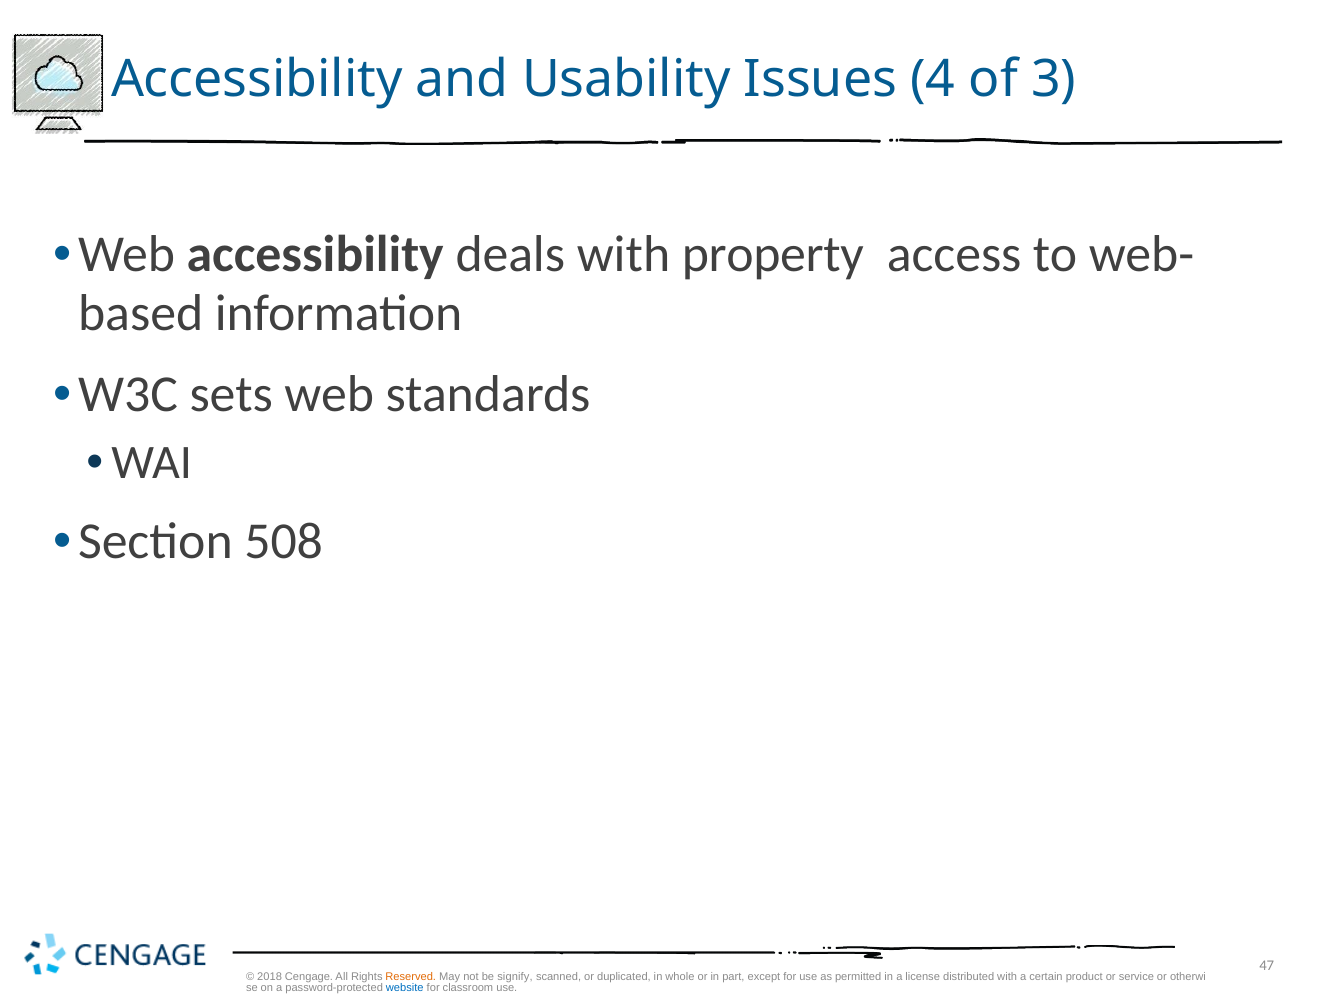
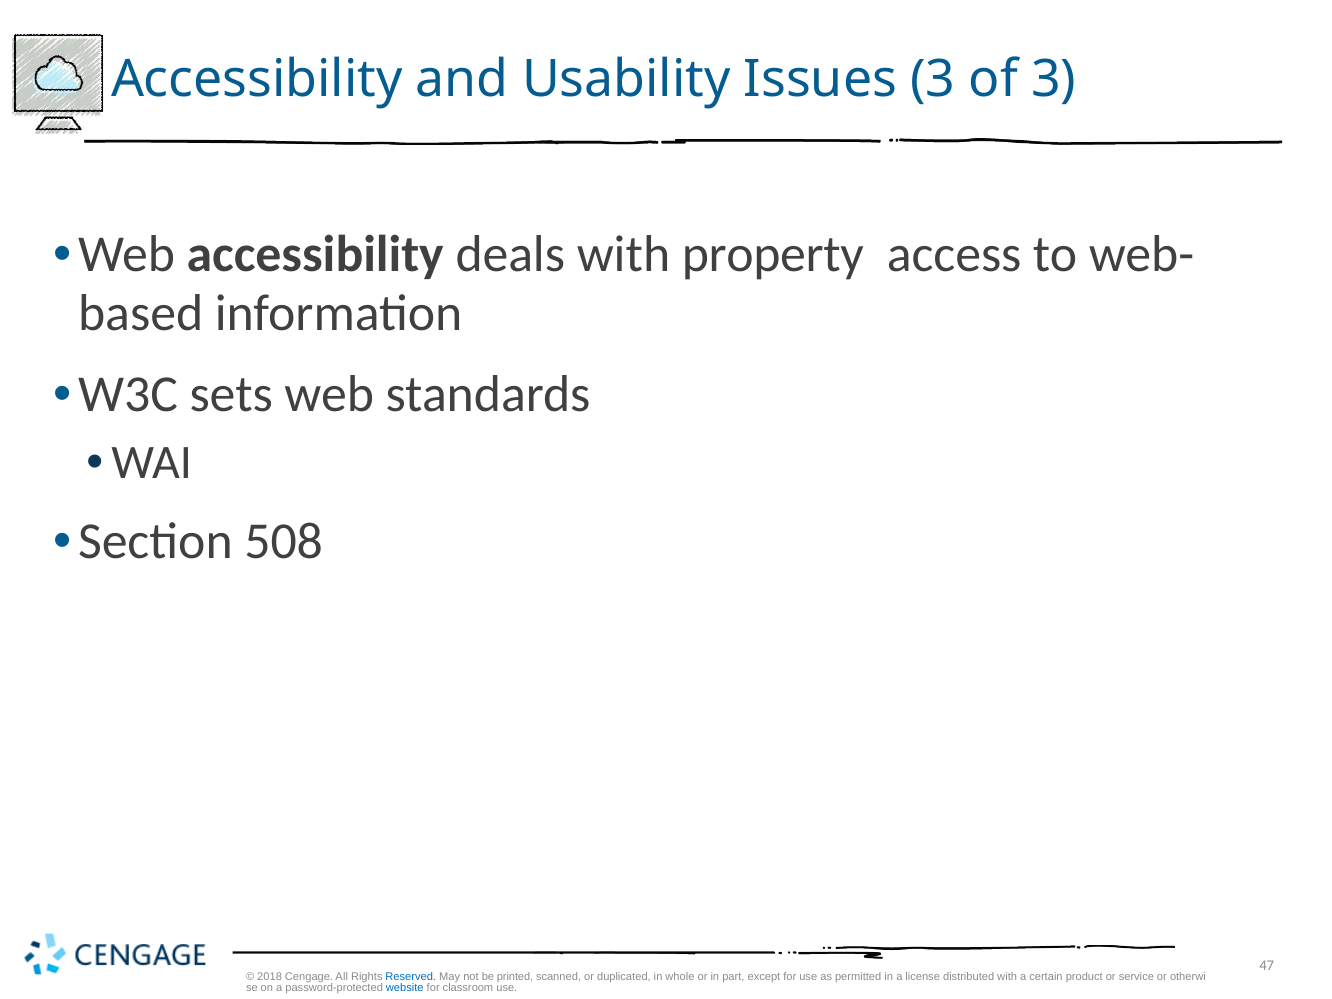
Issues 4: 4 -> 3 (933, 79)
Reserved colour: orange -> blue (411, 977)
signify: signify -> printed (515, 977)
